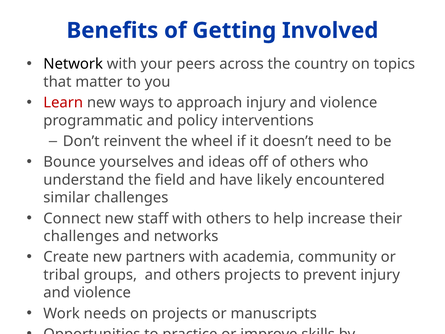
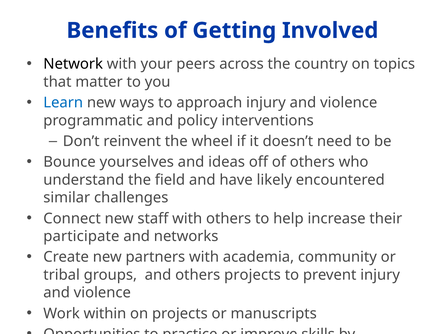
Learn colour: red -> blue (63, 103)
challenges: challenges -> participate (81, 236)
needs: needs -> within (105, 313)
